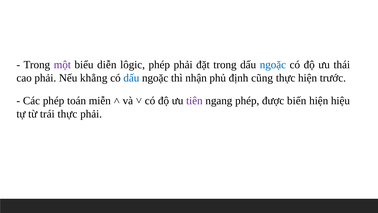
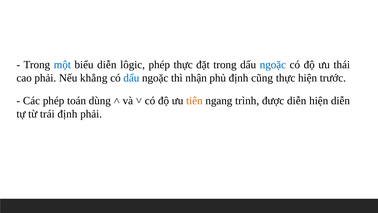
một colour: purple -> blue (62, 65)
phép phải: phải -> thực (183, 65)
miễn: miễn -> dùng (100, 100)
tiên colour: purple -> orange (194, 100)
ngang phép: phép -> trình (247, 100)
được biến: biến -> diễn (297, 100)
hiện hiệu: hiệu -> diễn (340, 100)
trái thực: thực -> định (67, 114)
